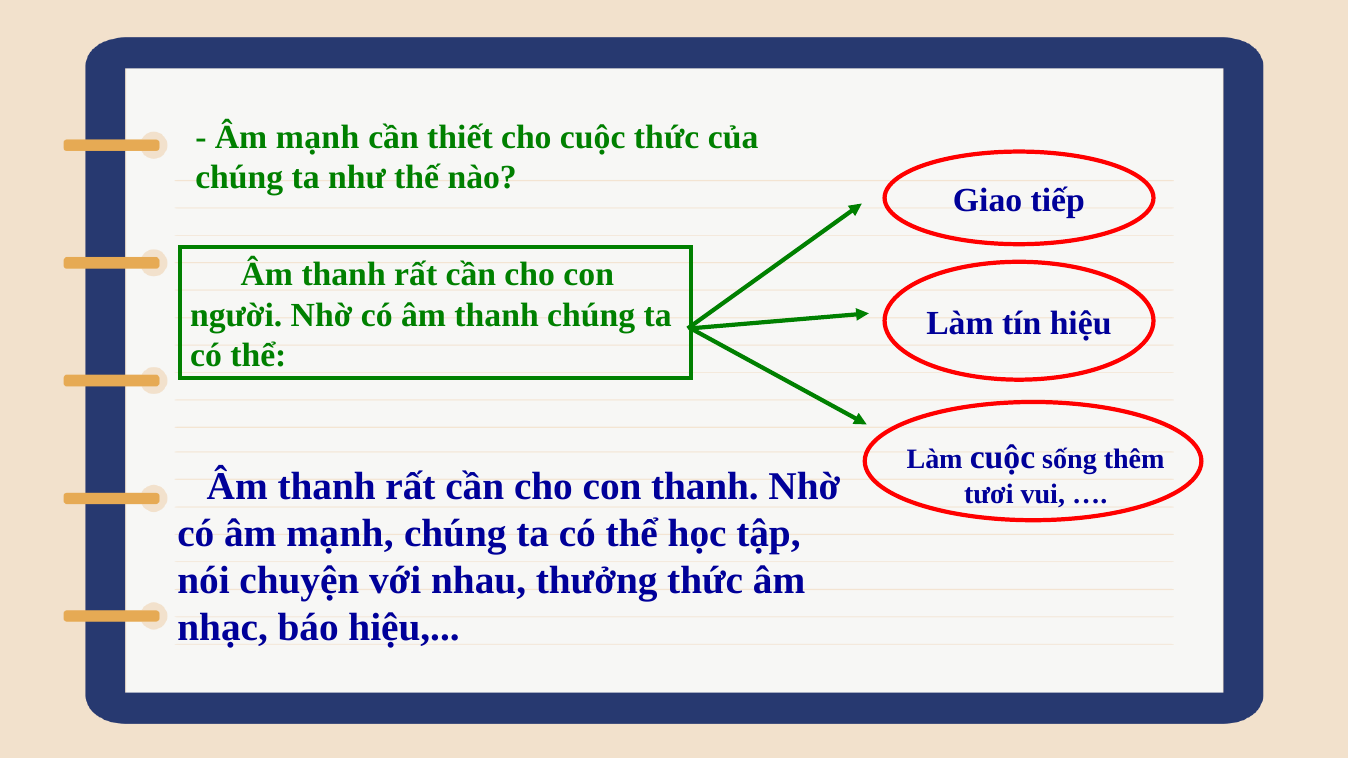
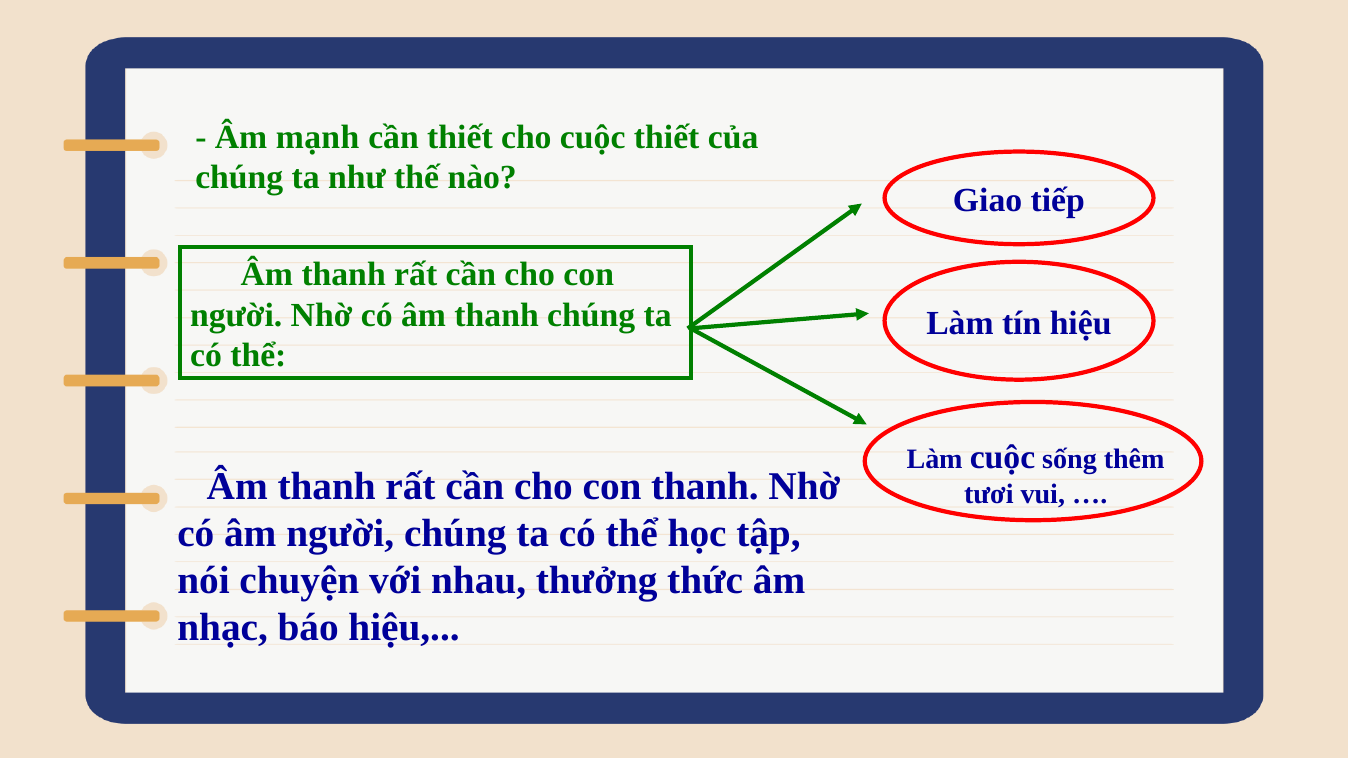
cuộc thức: thức -> thiết (667, 137)
có âm mạnh: mạnh -> người (340, 533)
